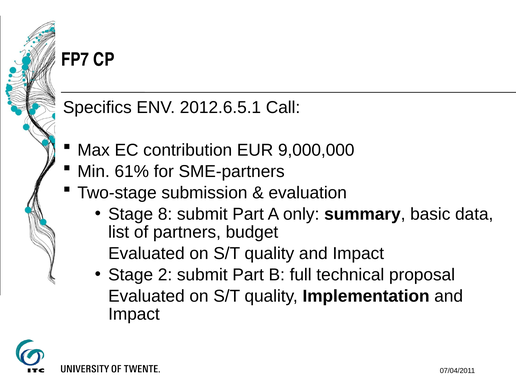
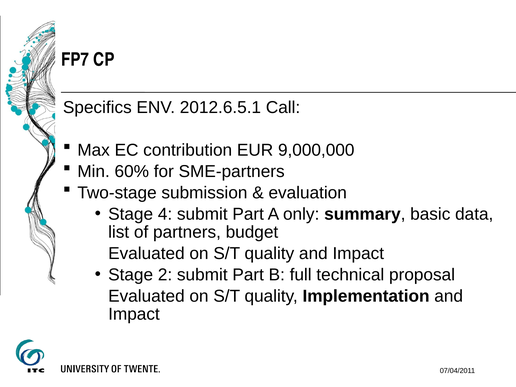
61%: 61% -> 60% (132, 171)
8: 8 -> 4 (165, 214)
